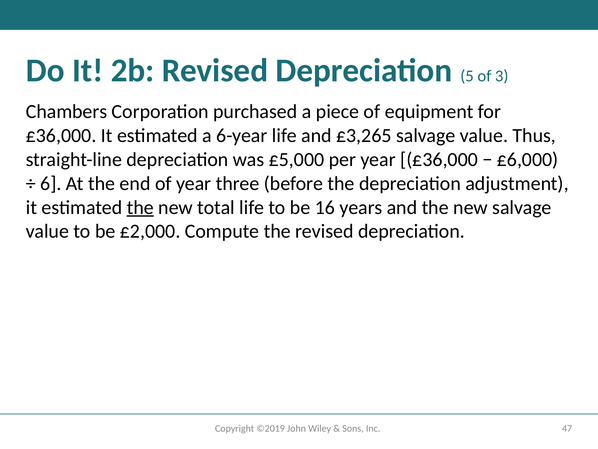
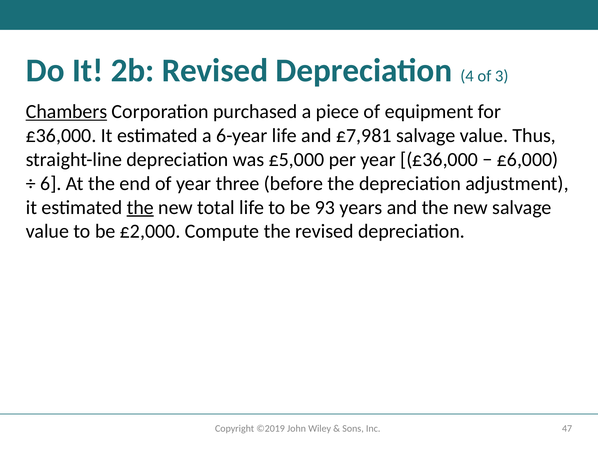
5: 5 -> 4 (467, 76)
Chambers underline: none -> present (67, 112)
£3,265: £3,265 -> £7,981 (364, 135)
16: 16 -> 93 (325, 207)
